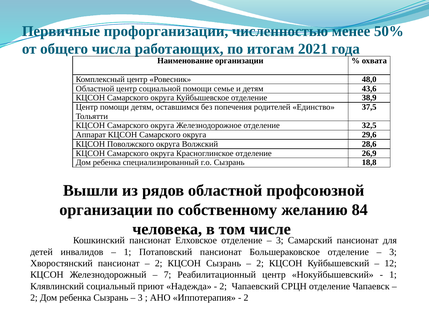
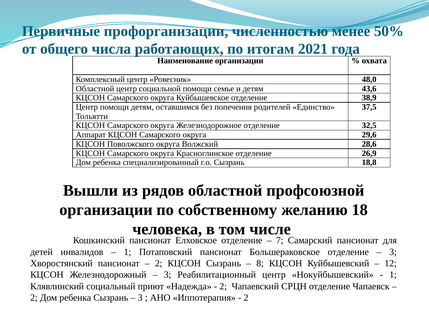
84: 84 -> 18 (360, 210)
3: 3 -> 7 (280, 240)
2: 2 -> 8 (260, 263)
7: 7 -> 3 (168, 275)
